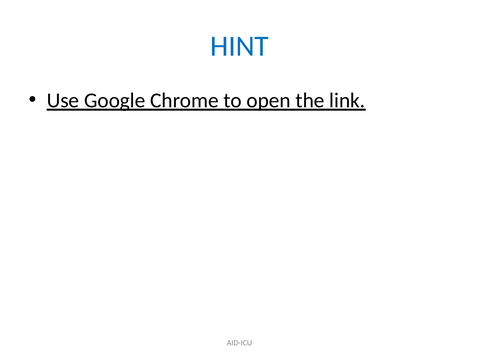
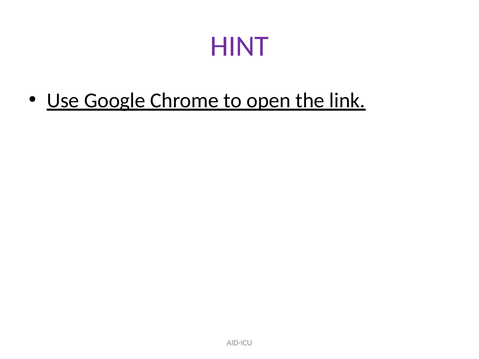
HINT colour: blue -> purple (239, 46)
